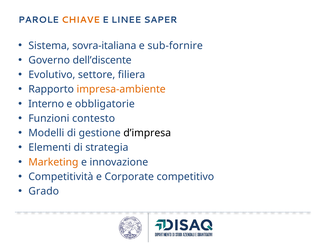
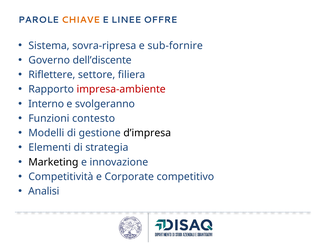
SAPER: SAPER -> OFFRE (160, 20)
sovra-italiana: sovra-italiana -> sovra-ripresa (104, 46)
Evolutivo: Evolutivo -> Riflettere (52, 75)
impresa-ambiente colour: orange -> red (121, 89)
obbligatorie: obbligatorie -> svolgeranno (105, 104)
Marketing colour: orange -> black (53, 162)
Grado: Grado -> Analisi (44, 191)
